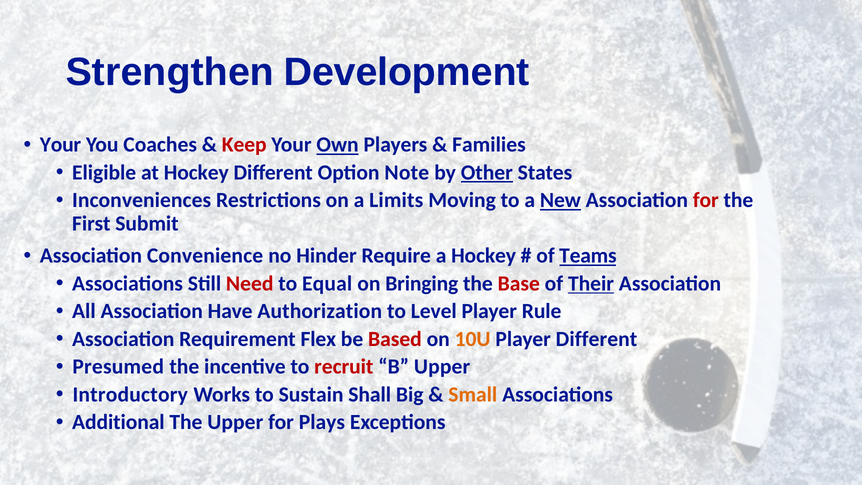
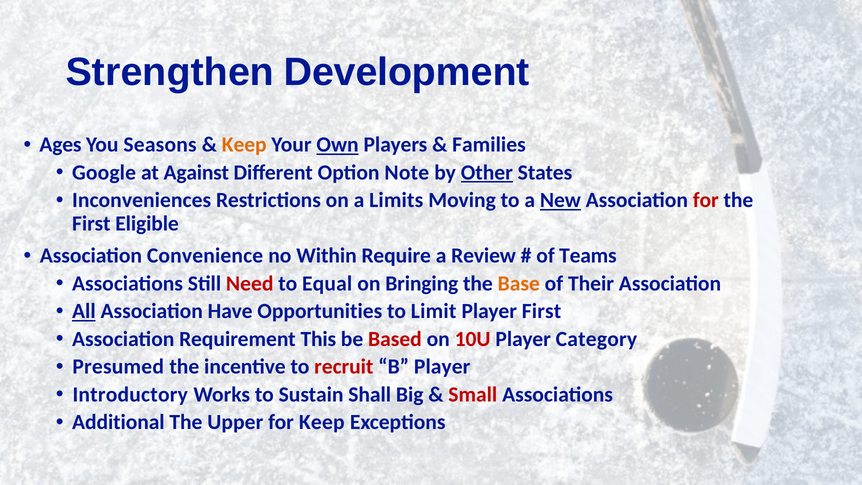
Your: Your -> Ages (60, 145)
Coaches: Coaches -> Seasons (160, 145)
Keep colour: red -> orange (244, 145)
Eligible: Eligible -> Google (104, 173)
at Hockey: Hockey -> Against (196, 173)
Submit: Submit -> Eligible (147, 224)
Hinder: Hinder -> Within (327, 256)
a Hockey: Hockey -> Review (484, 256)
Teams underline: present -> none (588, 256)
Base colour: red -> orange (519, 284)
Their underline: present -> none (591, 284)
All underline: none -> present (84, 311)
Authorization: Authorization -> Opportunities (320, 311)
Level: Level -> Limit (434, 311)
Player Rule: Rule -> First (542, 311)
Flex: Flex -> This (318, 339)
10U colour: orange -> red (473, 339)
Player Different: Different -> Category (596, 339)
B Upper: Upper -> Player (442, 367)
Small colour: orange -> red (473, 395)
for Plays: Plays -> Keep (322, 422)
